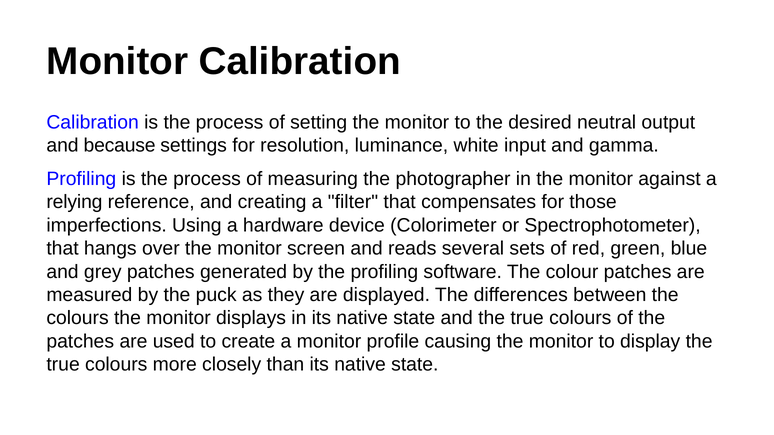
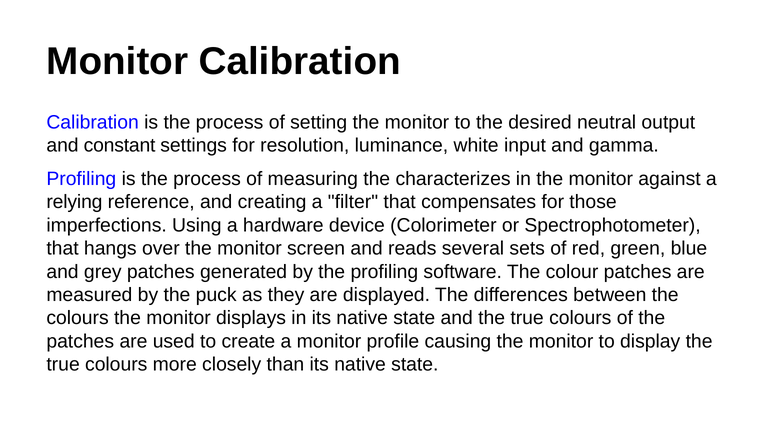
because: because -> constant (120, 146)
photographer: photographer -> characterizes (453, 179)
